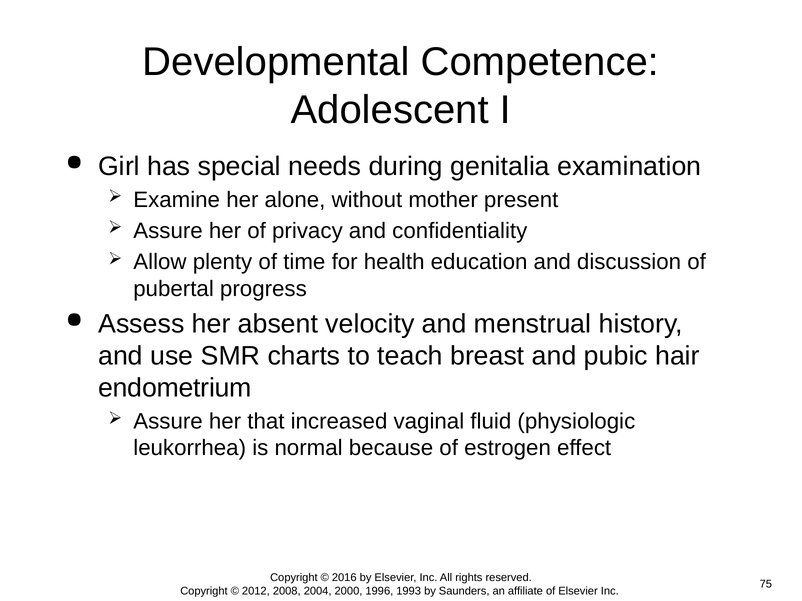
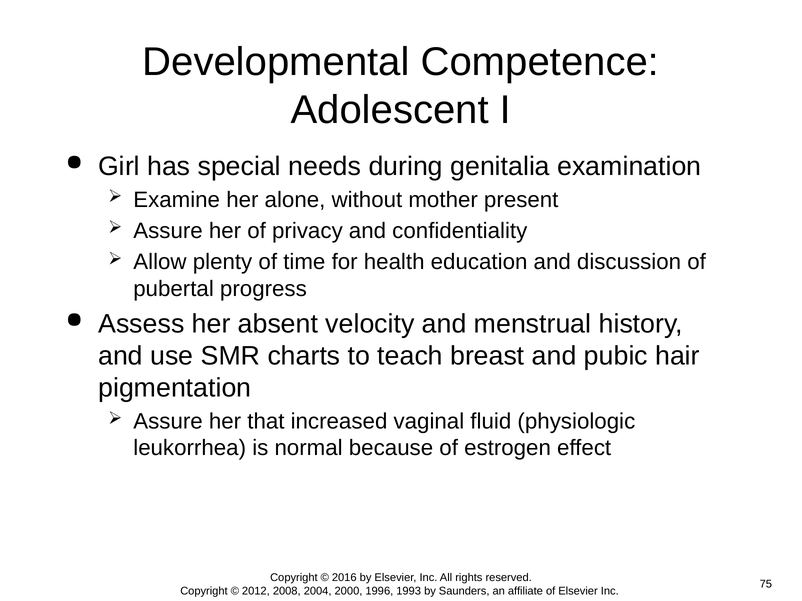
endometrium: endometrium -> pigmentation (175, 388)
